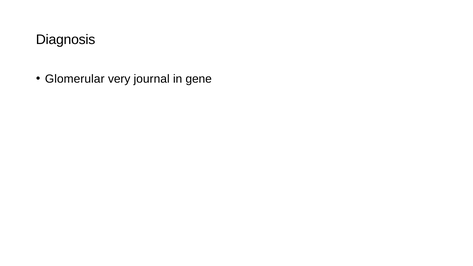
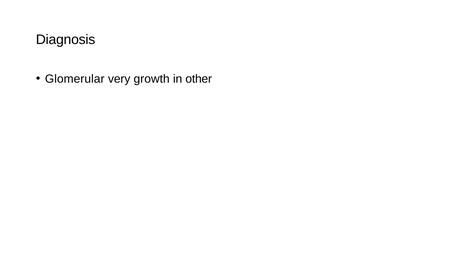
journal: journal -> growth (152, 79)
gene: gene -> other (199, 79)
